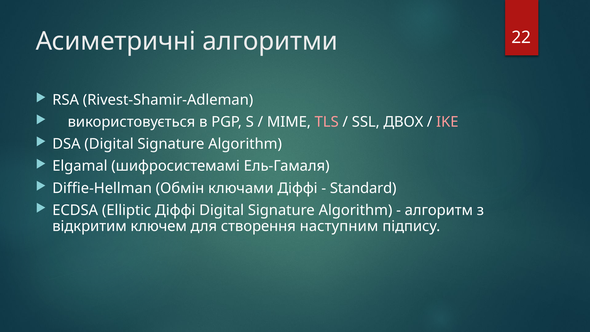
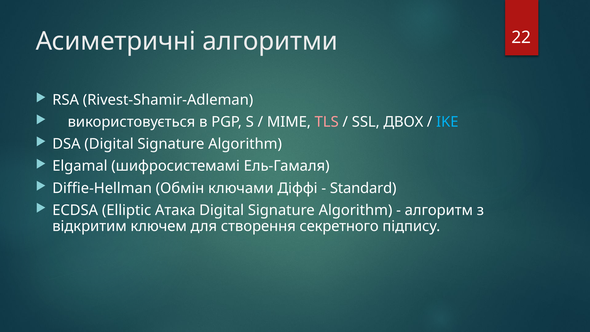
IKE colour: pink -> light blue (447, 122)
Elliptic Діффі: Діффі -> Атака (175, 210)
наступним: наступним -> секретного (339, 226)
